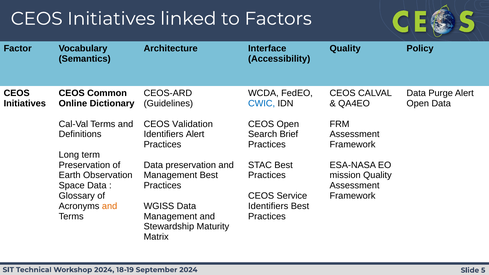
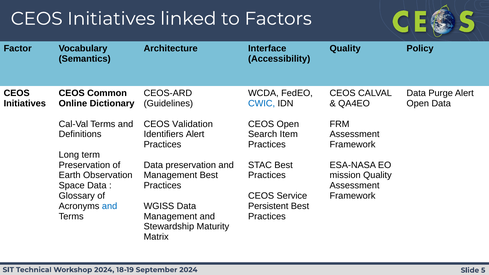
Brief: Brief -> Item (289, 134)
and colour: orange -> blue (110, 206)
Identifiers: Identifiers -> Persistent (268, 206)
